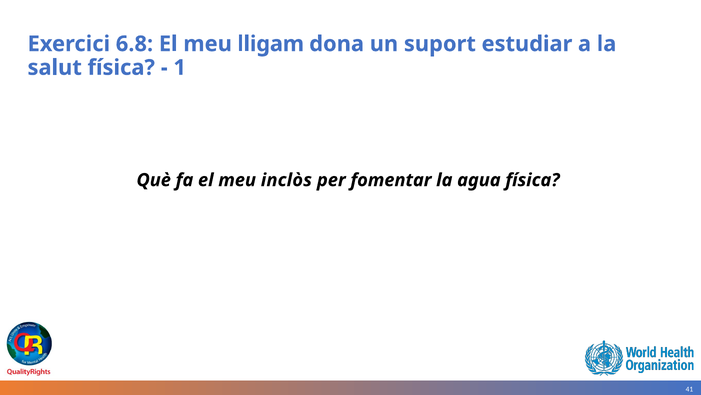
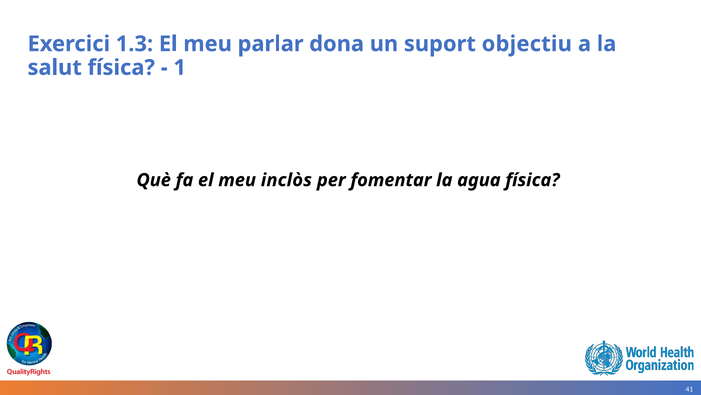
6.8: 6.8 -> 1.3 (134, 44)
lligam: lligam -> parlar (271, 44)
estudiar: estudiar -> objectiu (527, 44)
